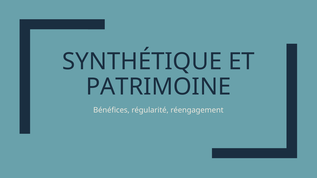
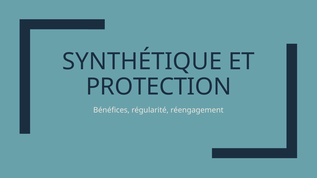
PATRIMOINE: PATRIMOINE -> PROTECTION (159, 87)
